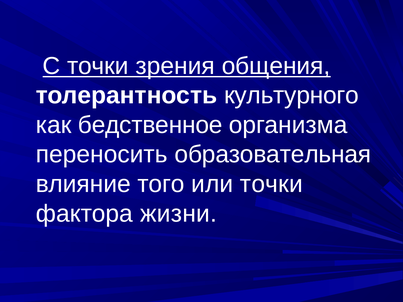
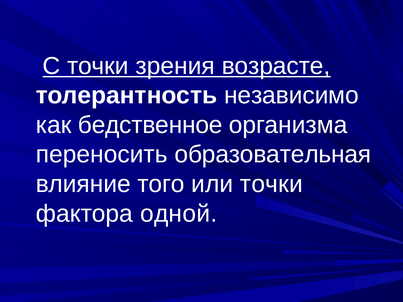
общения: общения -> возрасте (276, 66)
культурного: культурного -> независимо (291, 96)
жизни: жизни -> одной (179, 214)
